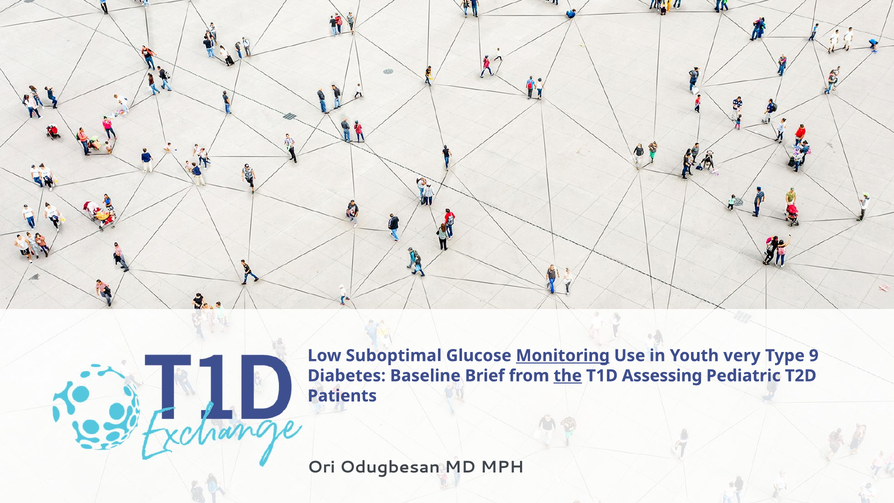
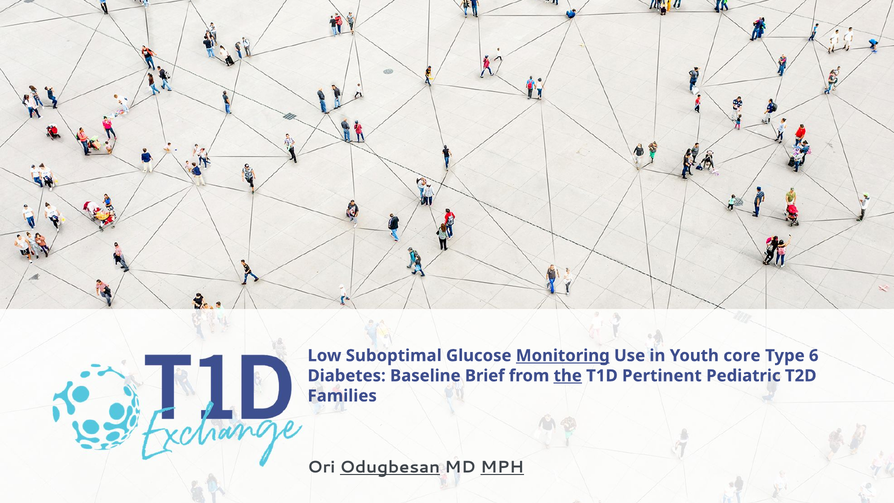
very: very -> core (742, 356)
9: 9 -> 6 (814, 356)
Assessing: Assessing -> Pertinent (662, 376)
Patients: Patients -> Families (342, 396)
Odugbesan underline: none -> present (390, 467)
MPH underline: none -> present (502, 467)
